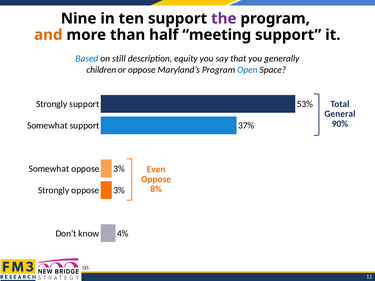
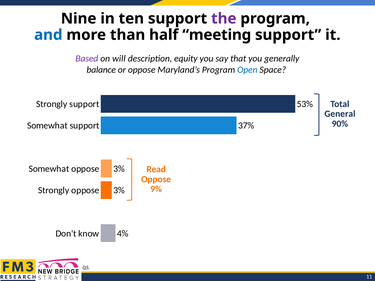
and colour: orange -> blue (48, 35)
Based colour: blue -> purple (87, 59)
still: still -> will (119, 59)
children: children -> balance (101, 70)
Even: Even -> Read (156, 170)
8%: 8% -> 9% (156, 189)
